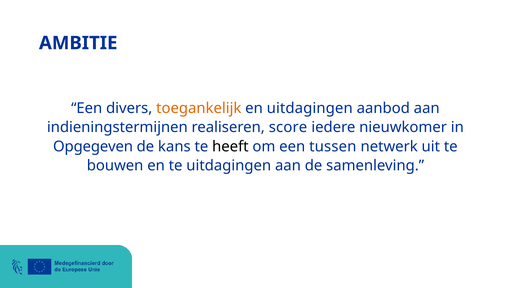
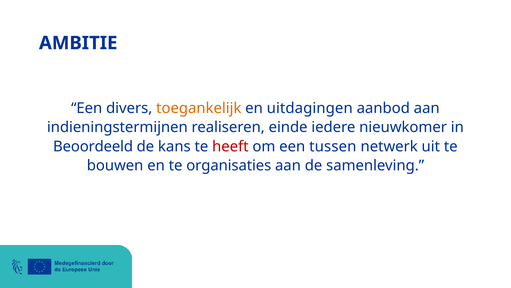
score: score -> einde (288, 127)
Opgegeven: Opgegeven -> Beoordeeld (93, 146)
heeft colour: black -> red (230, 146)
te uitdagingen: uitdagingen -> organisaties (229, 165)
